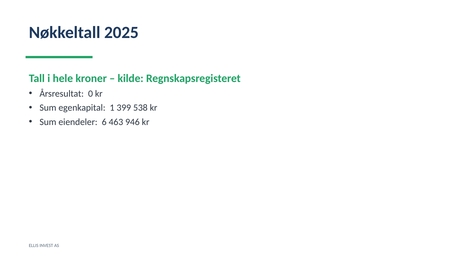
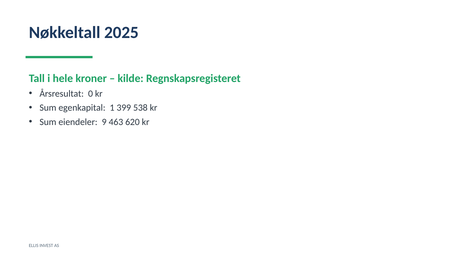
6: 6 -> 9 (104, 122)
946: 946 -> 620 (132, 122)
